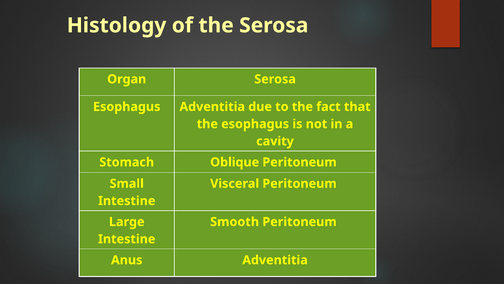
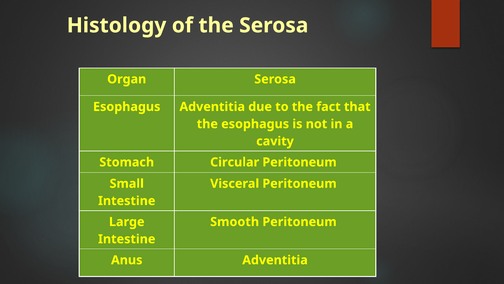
Oblique: Oblique -> Circular (235, 162)
